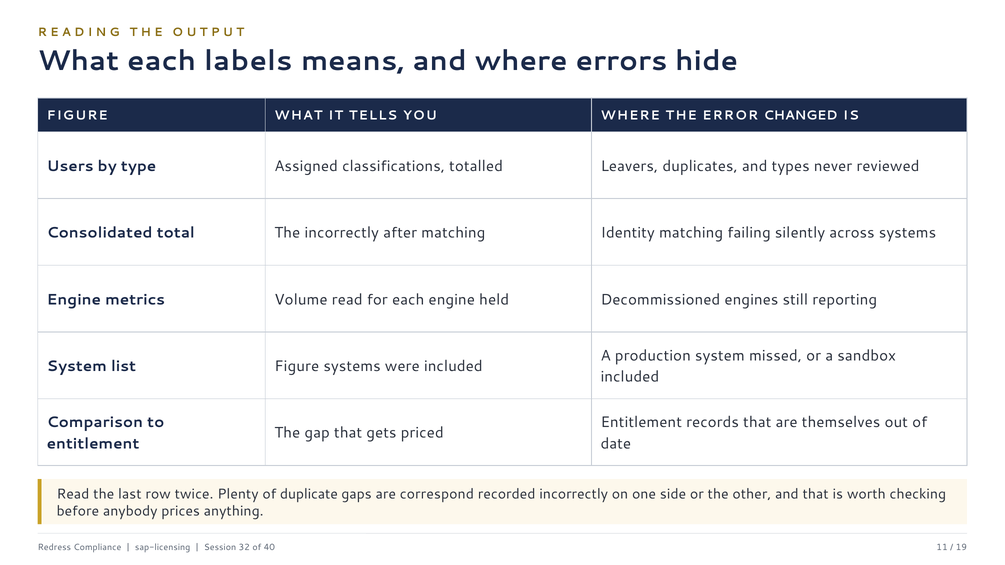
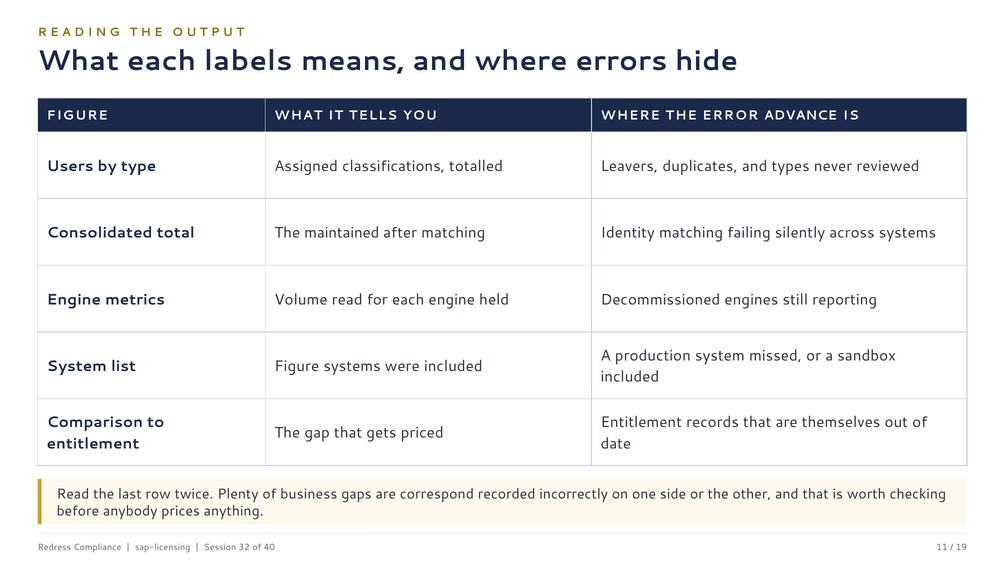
CHANGED: CHANGED -> ADVANCE (800, 116)
The incorrectly: incorrectly -> maintained (342, 233)
duplicate: duplicate -> business (309, 494)
